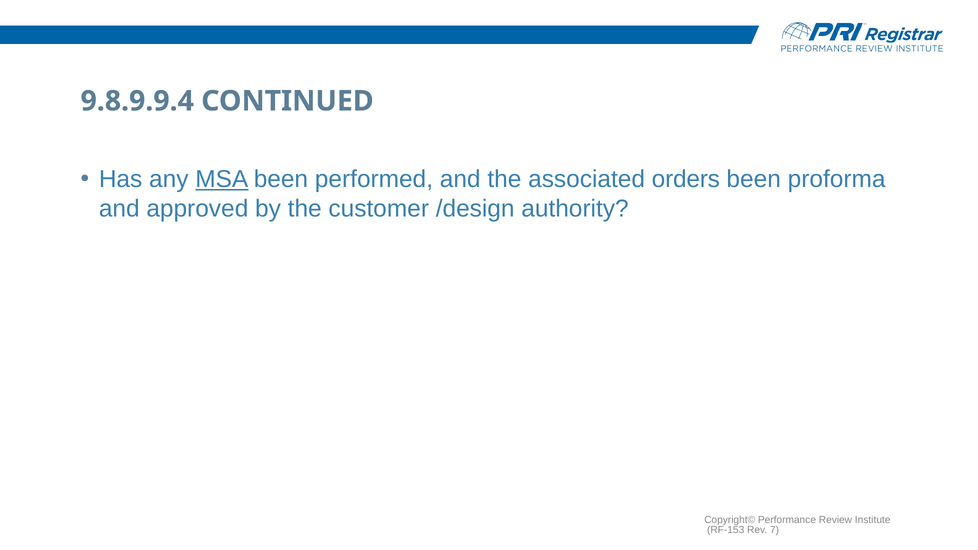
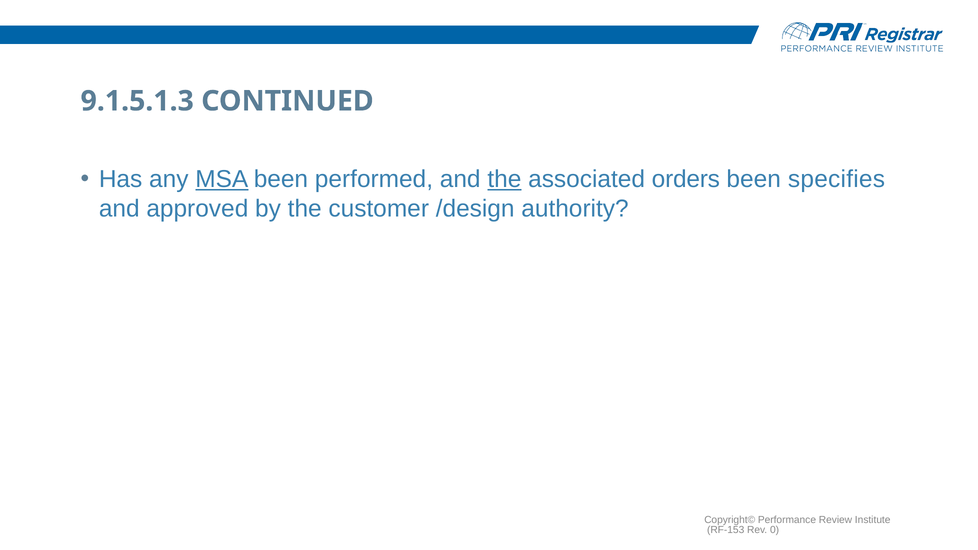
9.8.9.9.4: 9.8.9.9.4 -> 9.1.5.1.3 (137, 101)
the underline: none -> present (504, 179)
proforma: proforma -> specifies (836, 179)
7: 7 -> 0 (775, 530)
